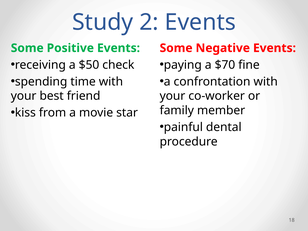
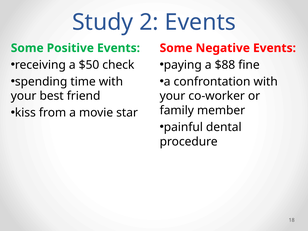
$70: $70 -> $88 (225, 65)
